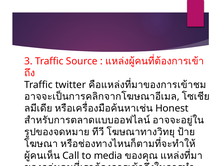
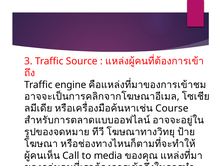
twitter: twitter -> engine (71, 85)
Honest: Honest -> Course (172, 108)
